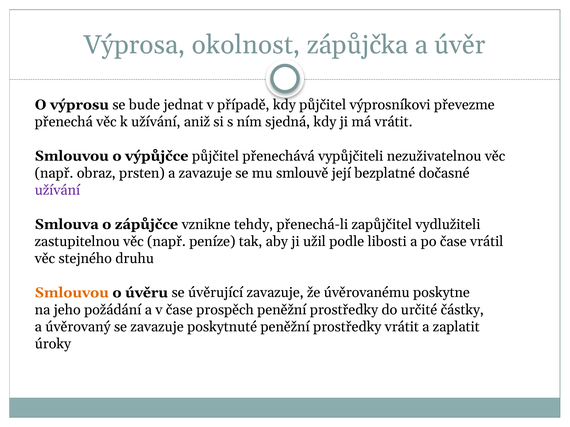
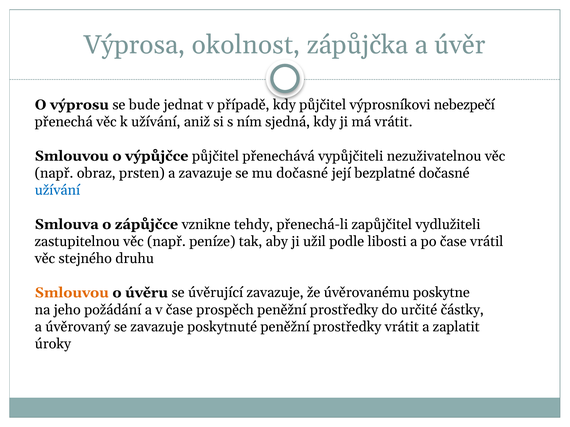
převezme: převezme -> nebezpečí (464, 105)
mu smlouvě: smlouvě -> dočasné (302, 173)
užívání colour: purple -> blue (57, 190)
